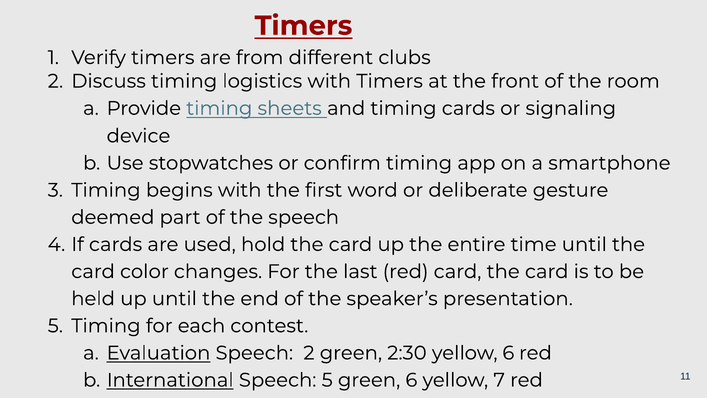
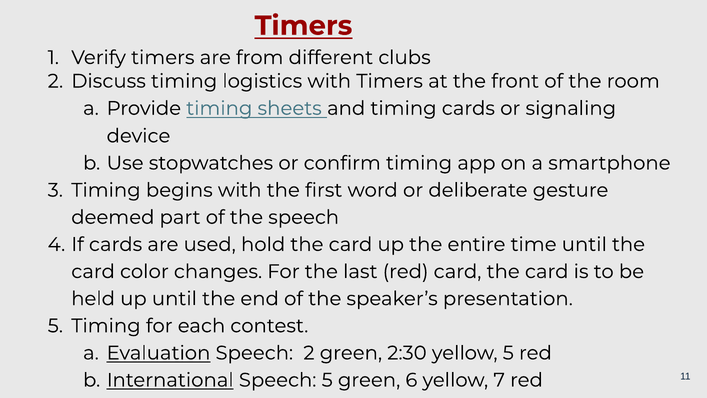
yellow 6: 6 -> 5 (508, 353)
